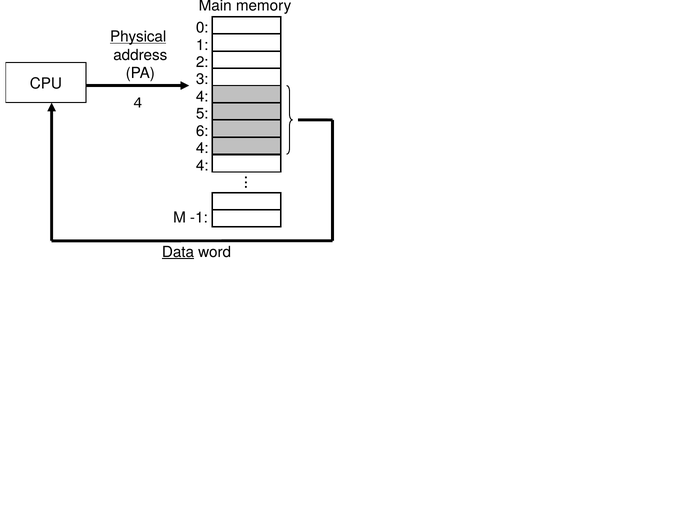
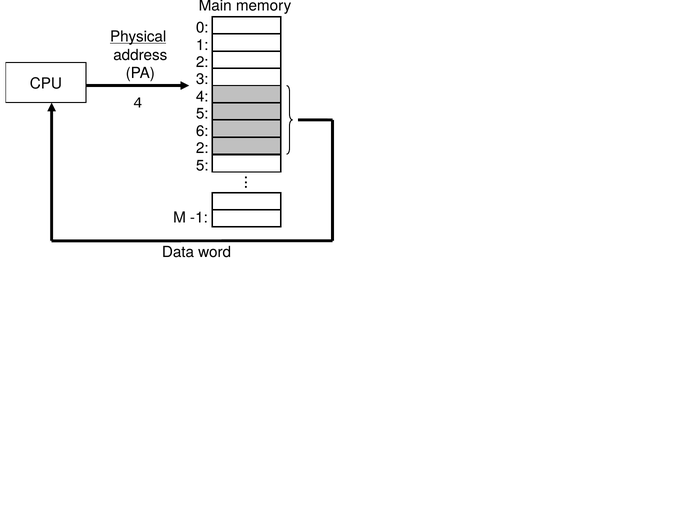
4: 4 -> 2 (202, 148)
4: 4 -> 5 (202, 166)
Data underline: present -> none (178, 252)
